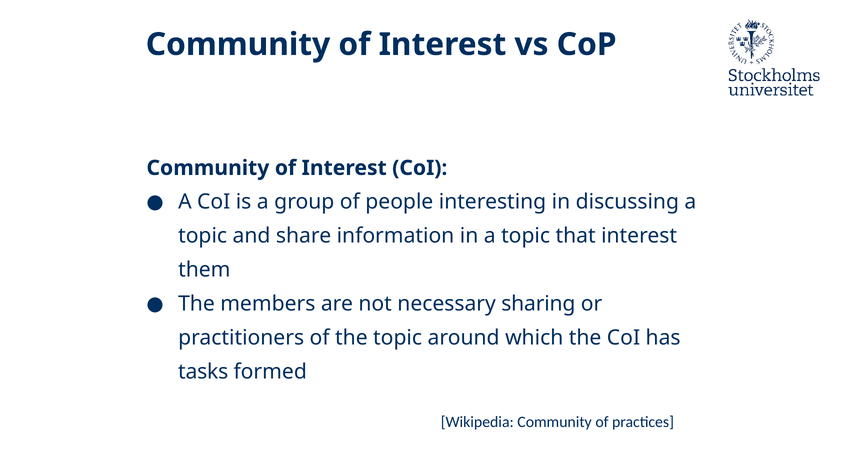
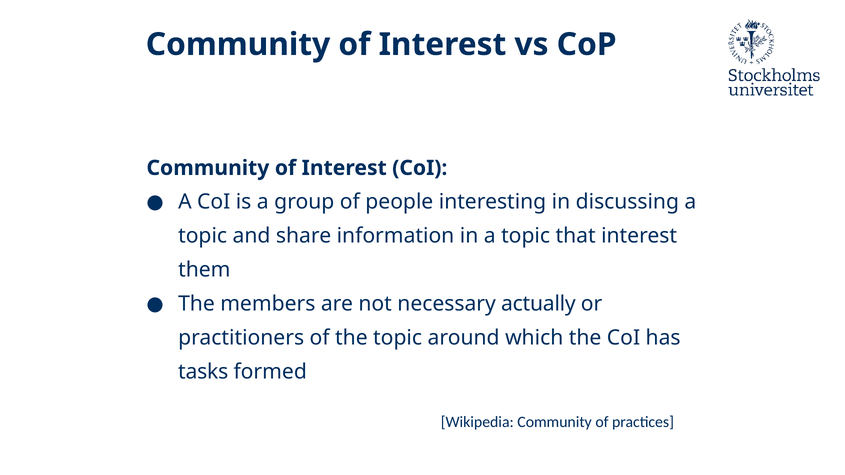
sharing: sharing -> actually (538, 304)
